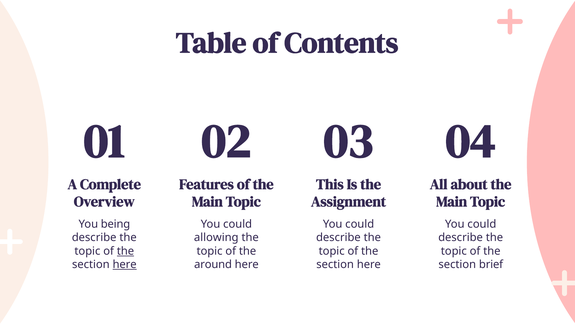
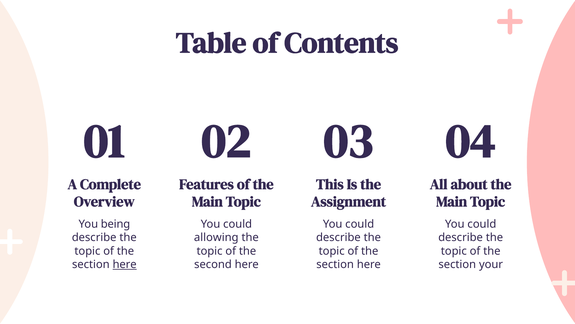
the underline: present -> none (125, 251)
around: around -> second (213, 264)
brief: brief -> your (491, 264)
